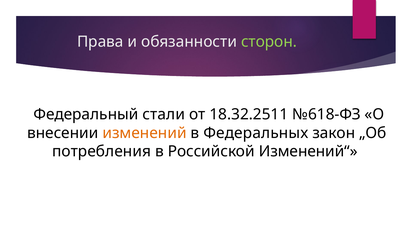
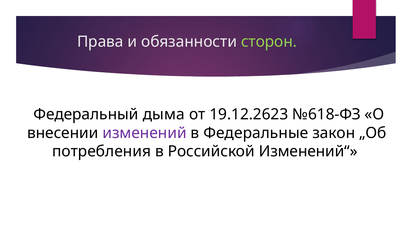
стали: стали -> дыма (164, 114)
18.32.2511: 18.32.2511 -> 19.12.2623 (249, 114)
изменений colour: orange -> purple (145, 133)
Федеральных: Федеральных -> Федеральные (256, 133)
